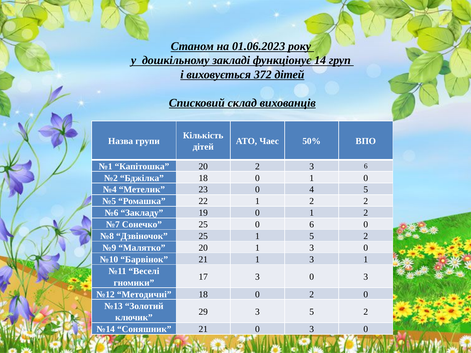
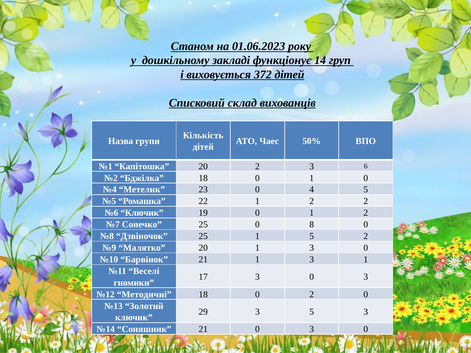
№6 Закладу: Закладу -> Ключик (142, 213)
0 6: 6 -> 8 (312, 225)
3 5 2: 2 -> 3 (366, 312)
